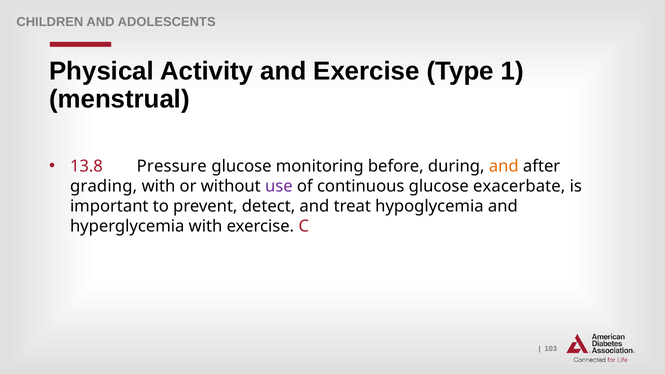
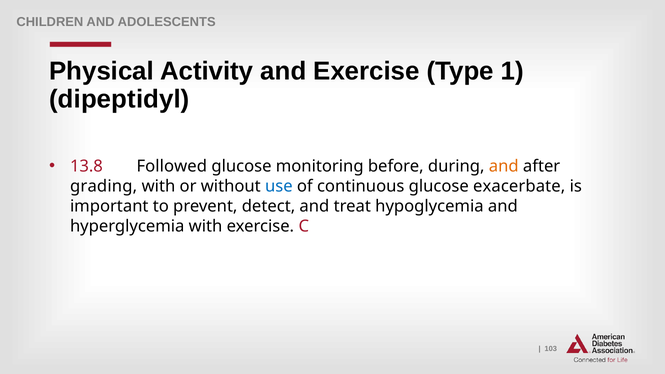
menstrual: menstrual -> dipeptidyl (119, 99)
Pressure: Pressure -> Followed (172, 166)
use colour: purple -> blue (279, 186)
